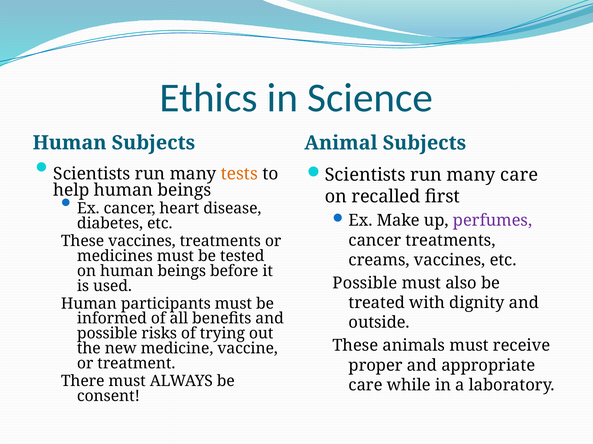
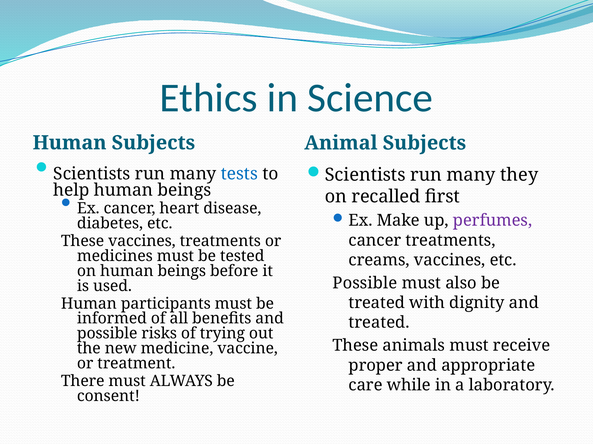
tests colour: orange -> blue (239, 174)
many care: care -> they (519, 175)
outside: outside -> treated (379, 323)
